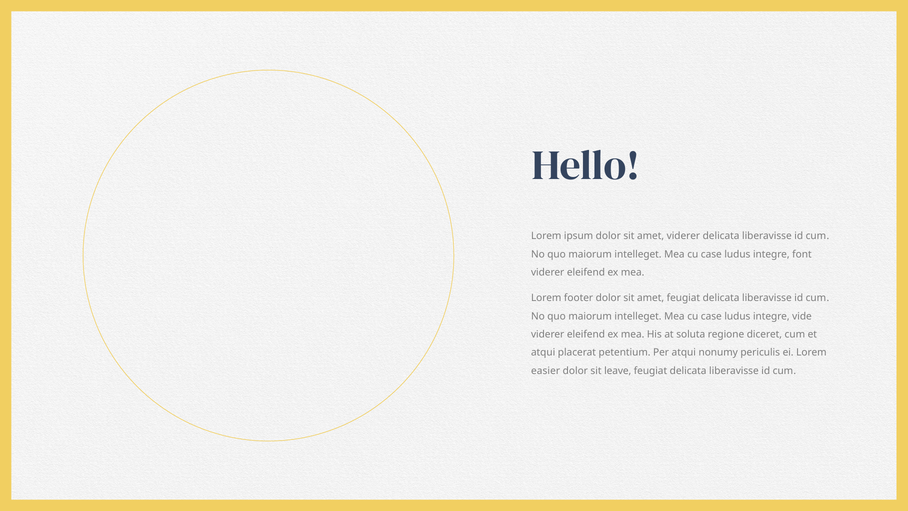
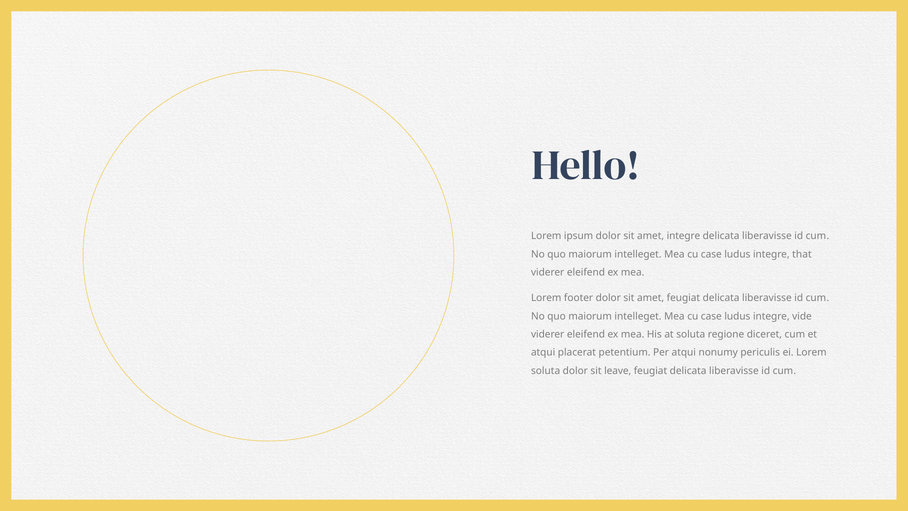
amet viderer: viderer -> integre (683, 236)
font: font -> that (802, 254)
easier: easier -> soluta (546, 371)
